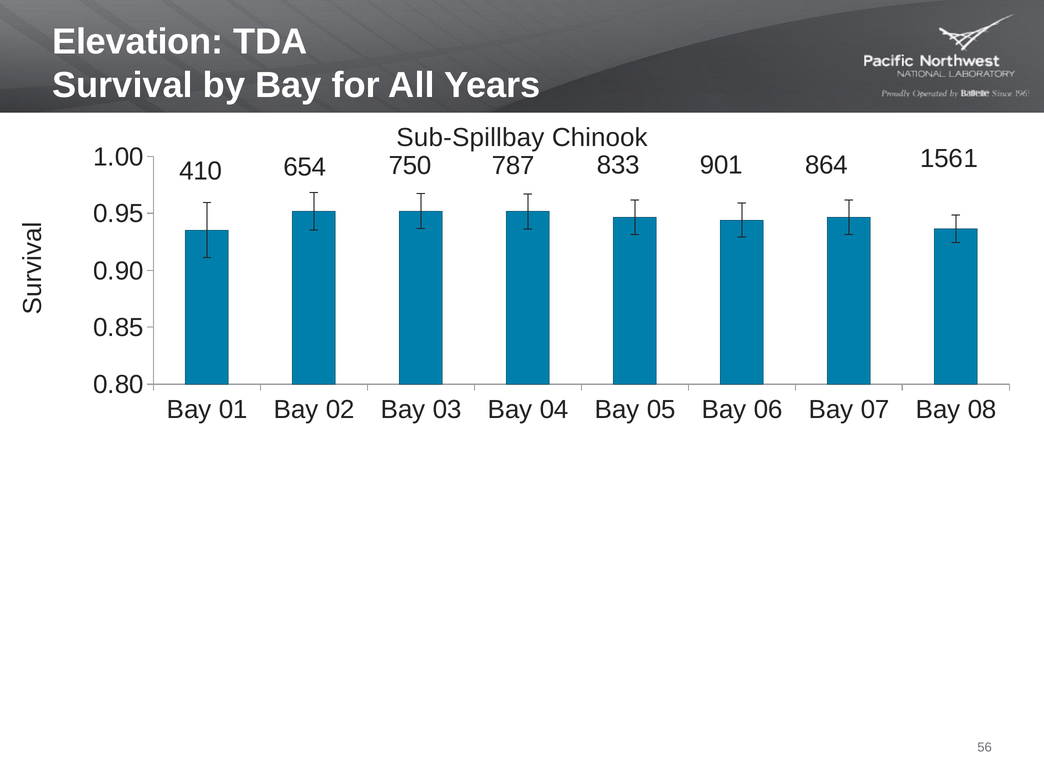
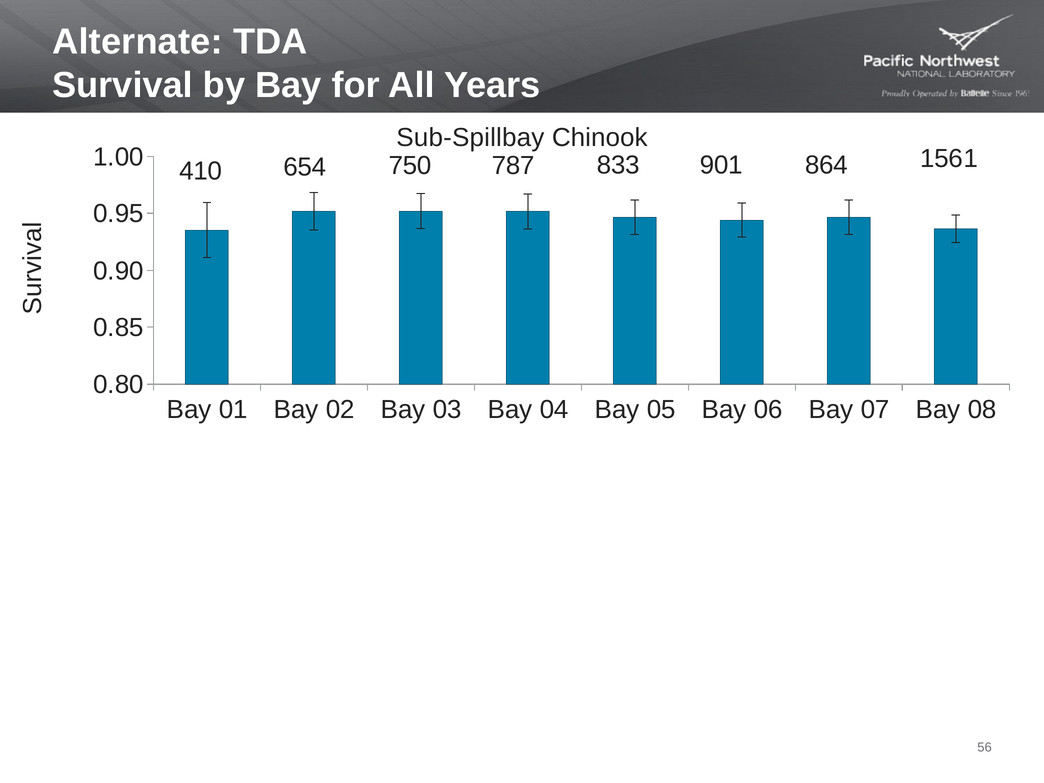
Elevation: Elevation -> Alternate (138, 42)
